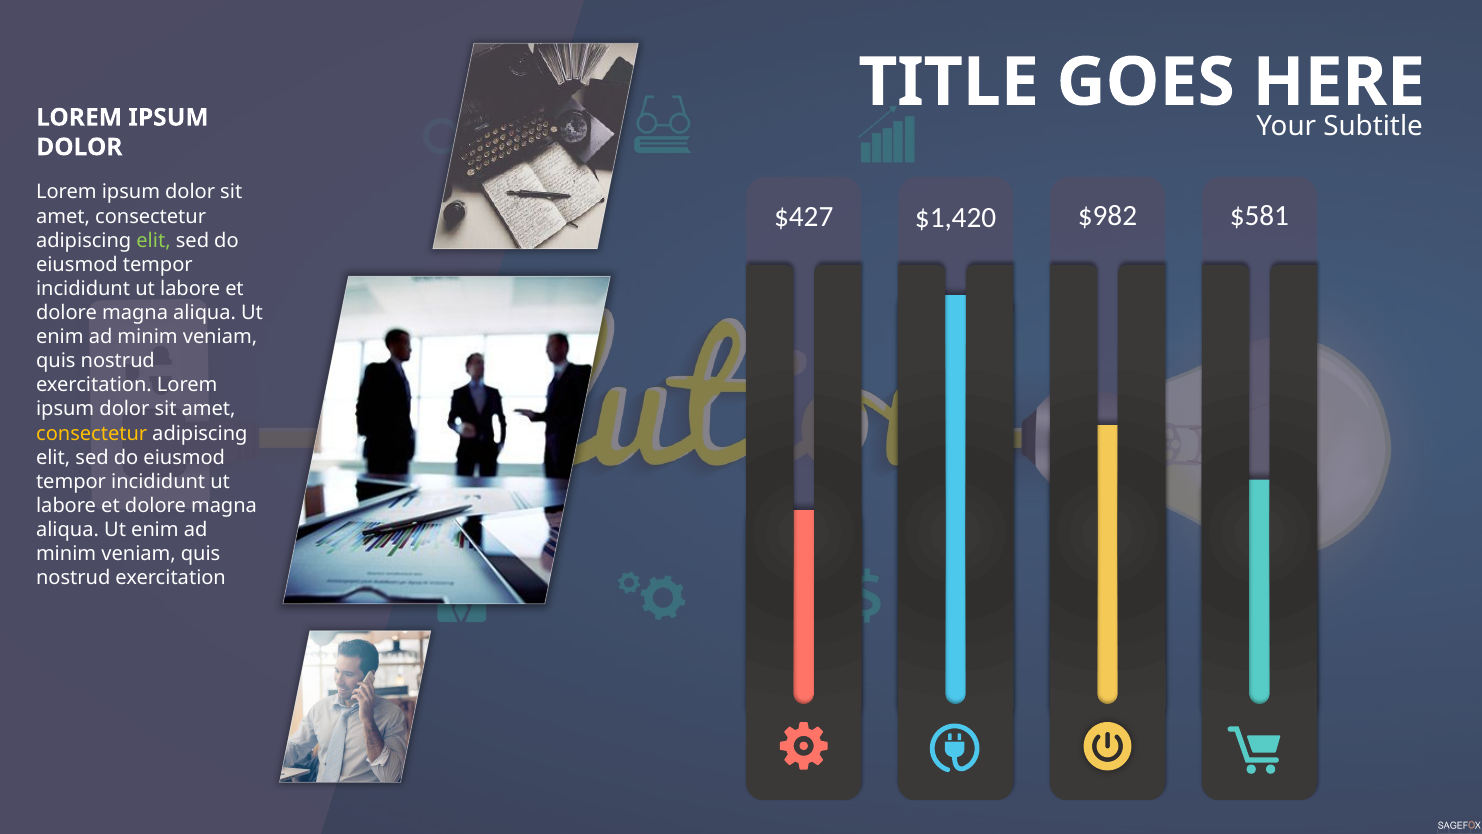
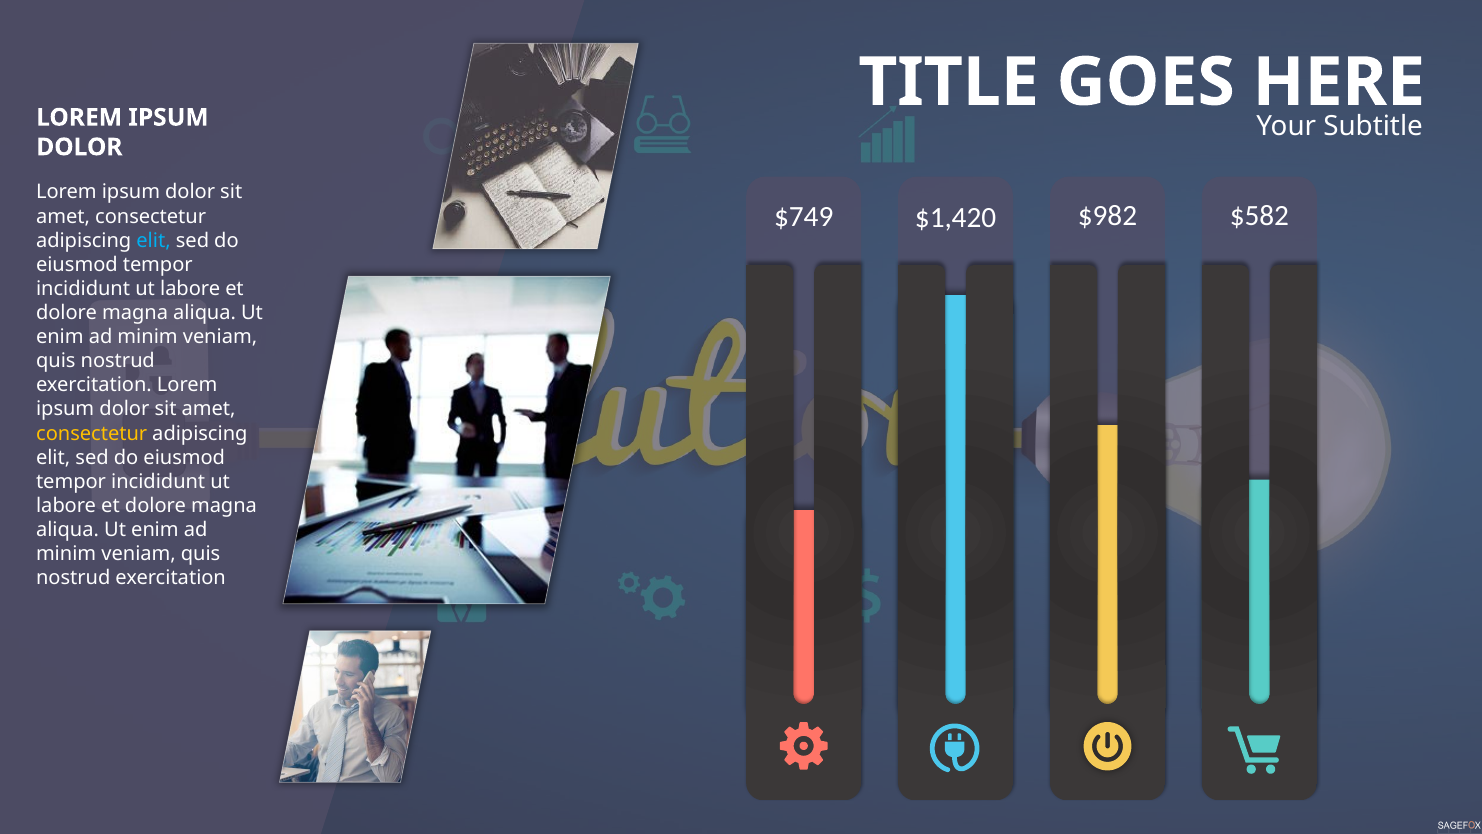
$427: $427 -> $749 (804, 216)
$581: $581 -> $582 (1259, 215)
elit colour: light green -> light blue (154, 240)
